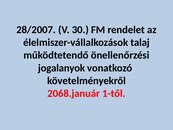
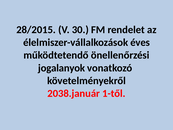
28/2007: 28/2007 -> 28/2015 (36, 30)
talaj: talaj -> éves (140, 42)
2068.január: 2068.január -> 2038.január (74, 93)
